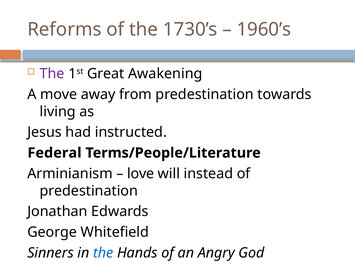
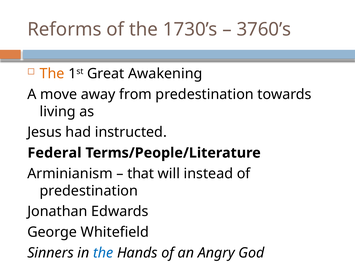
1960’s: 1960’s -> 3760’s (264, 29)
The colour: purple -> orange (52, 73)
love: love -> that (141, 173)
